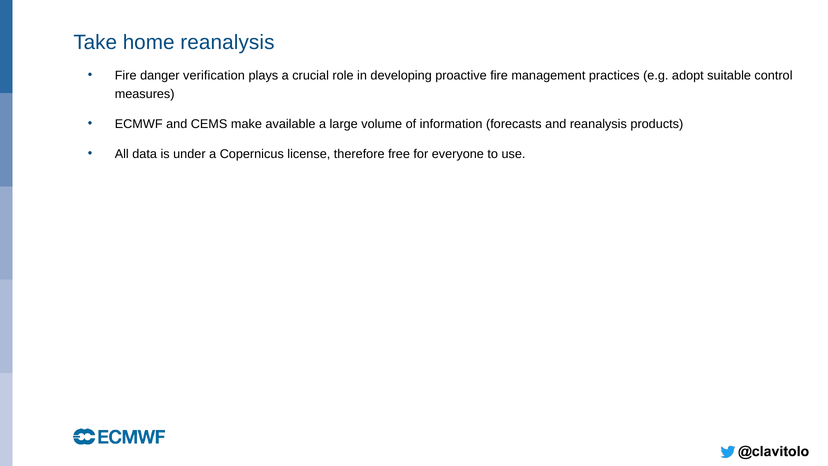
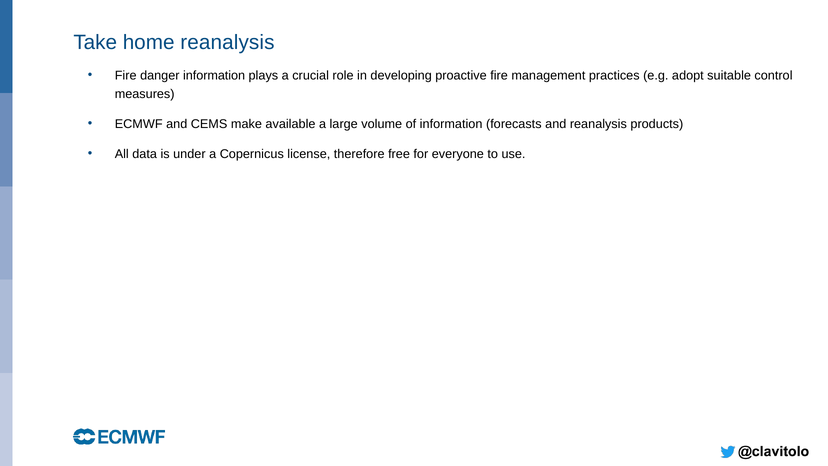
danger verification: verification -> information (214, 75)
